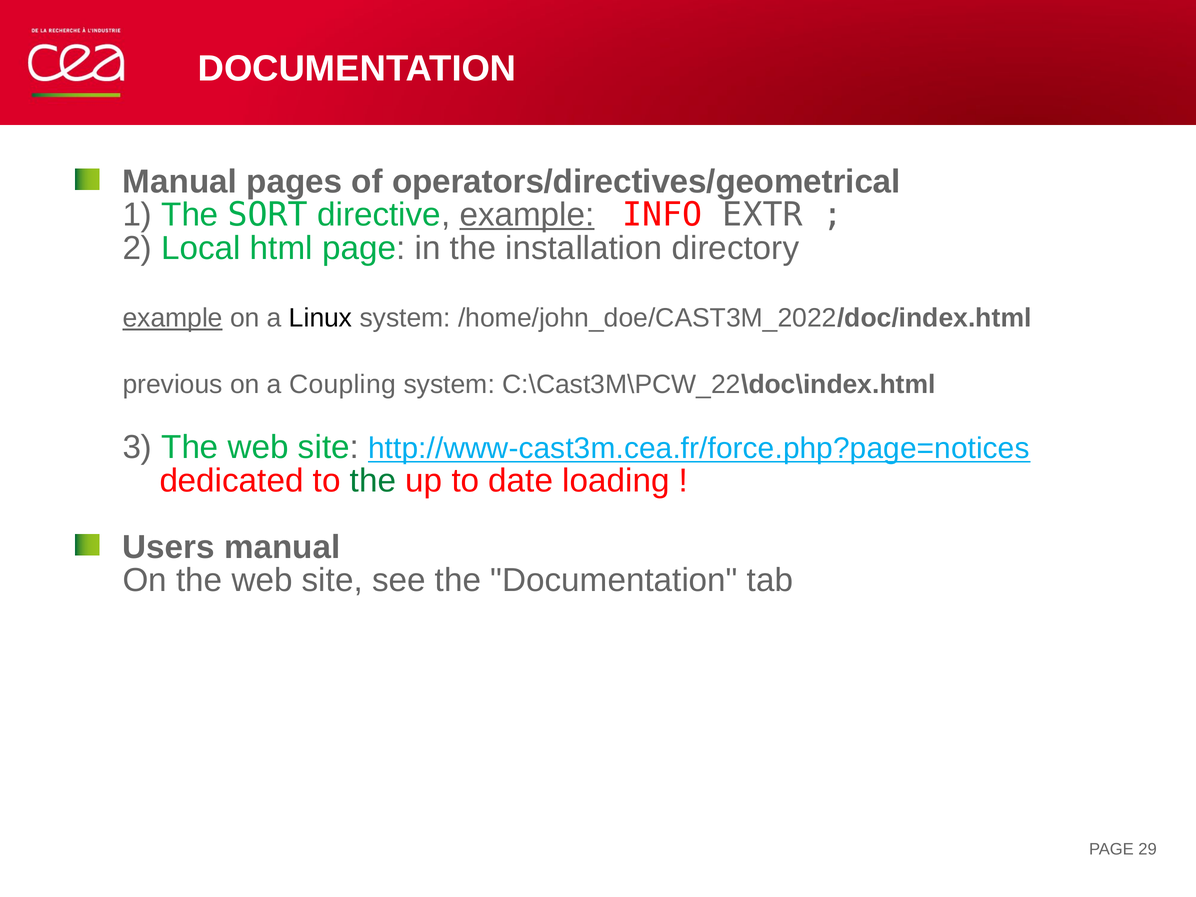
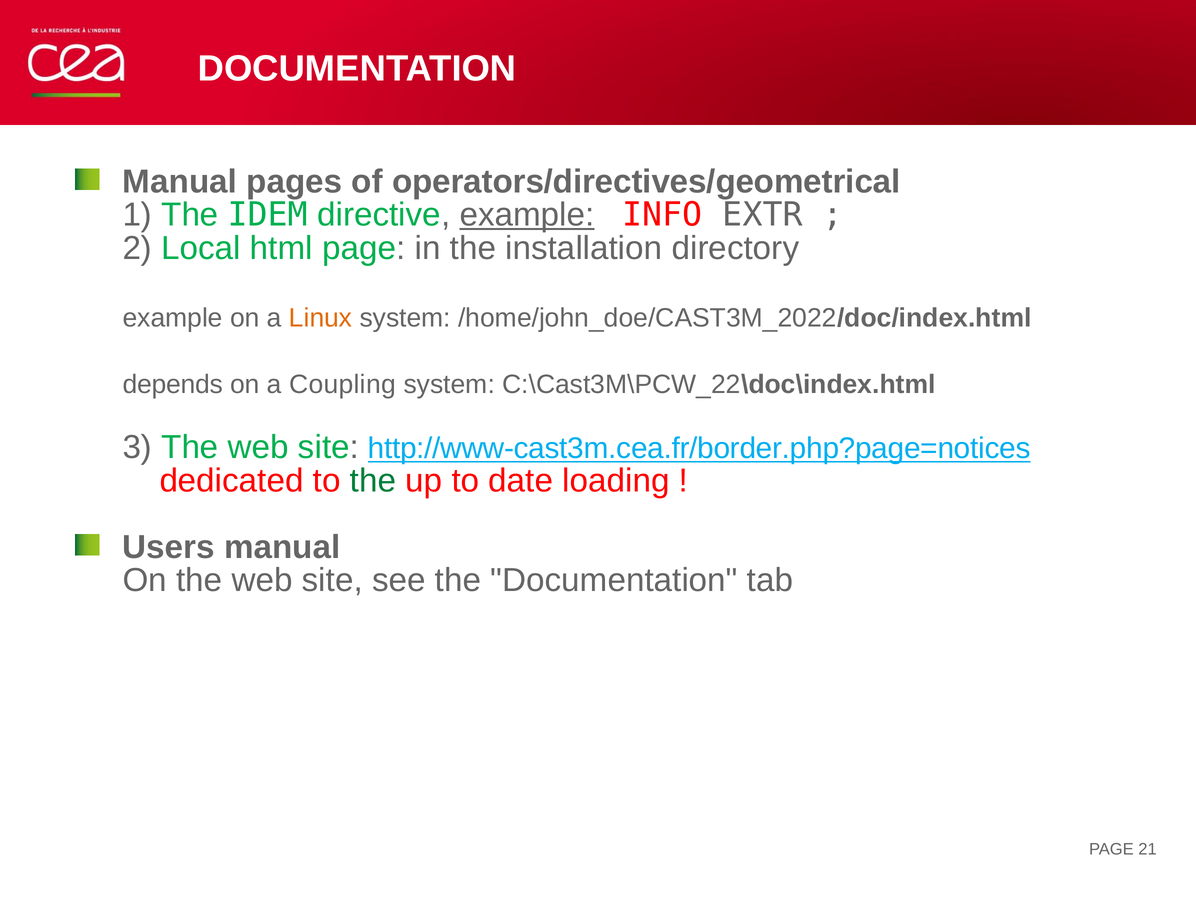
SORT: SORT -> IDEM (268, 215)
example underline: present -> none (173, 318)
Linux colour: black -> orange (321, 318)
previous: previous -> depends (173, 385)
http://www-cast3m.cea.fr/force.php?page=notices: http://www-cast3m.cea.fr/force.php?page=notices -> http://www-cast3m.cea.fr/border.php?page=notices (699, 449)
29: 29 -> 21 (1148, 849)
